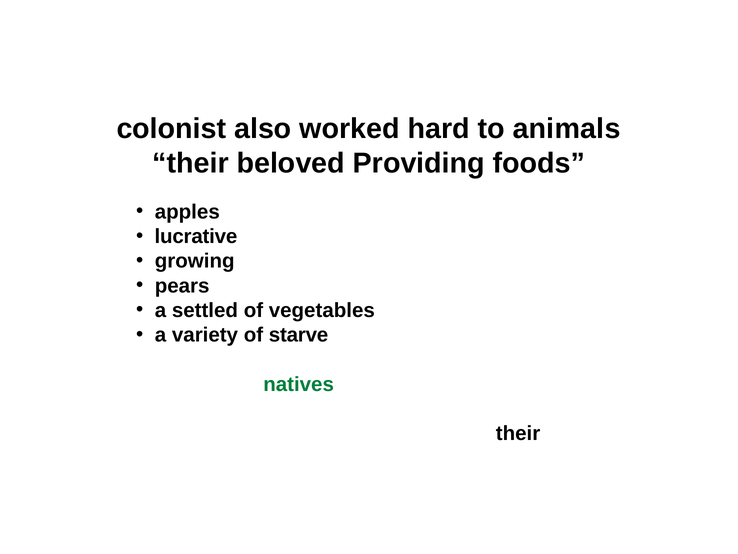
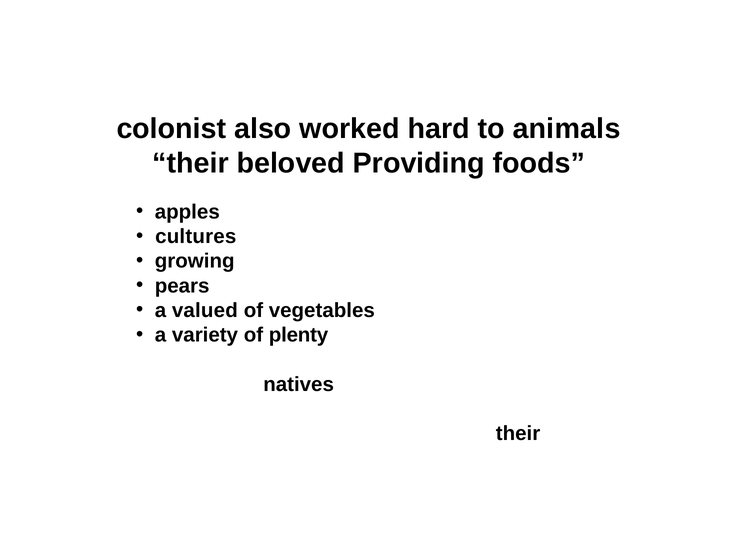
lucrative: lucrative -> cultures (196, 236)
settled: settled -> valued (205, 310)
starve: starve -> plenty (299, 335)
natives colour: green -> black (299, 384)
